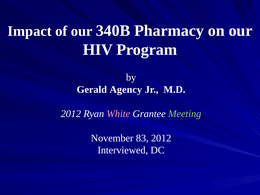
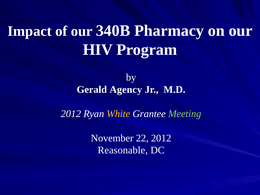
White colour: pink -> yellow (118, 114)
83: 83 -> 22 (142, 138)
Interviewed: Interviewed -> Reasonable (123, 150)
